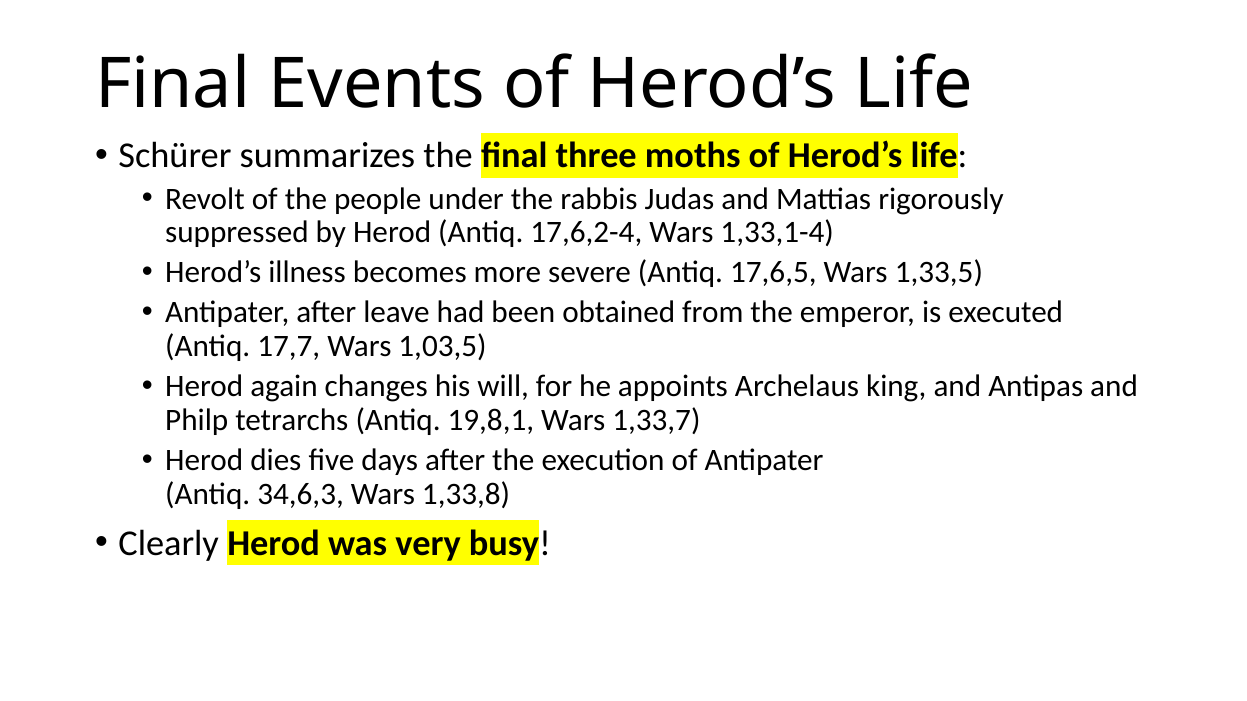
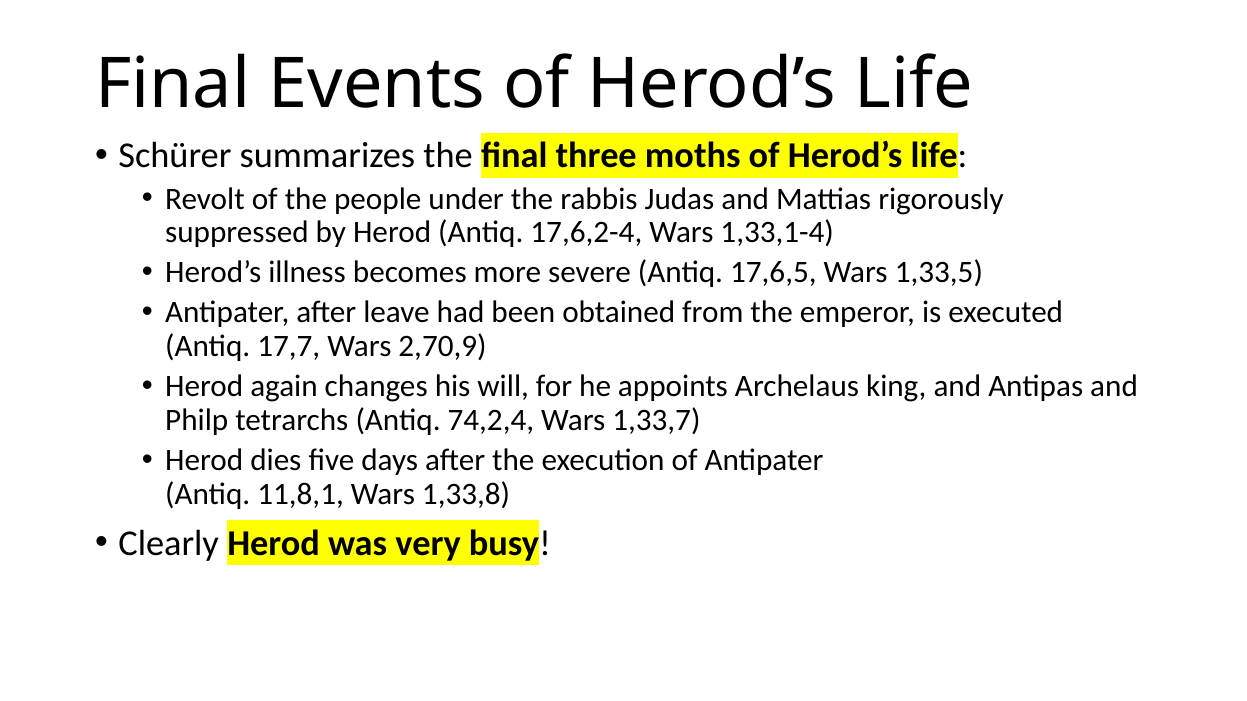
1,03,5: 1,03,5 -> 2,70,9 (443, 346)
19,8,1: 19,8,1 -> 74,2,4 (491, 420)
34,6,3: 34,6,3 -> 11,8,1 (301, 494)
